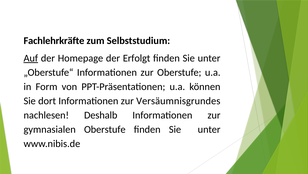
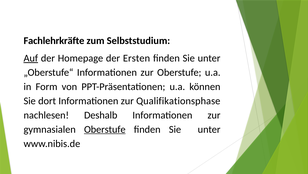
Erfolgt: Erfolgt -> Ersten (137, 58)
Versäumnisgrundes: Versäumnisgrundes -> Qualifikationsphase (178, 100)
Oberstufe underline: none -> present (105, 129)
